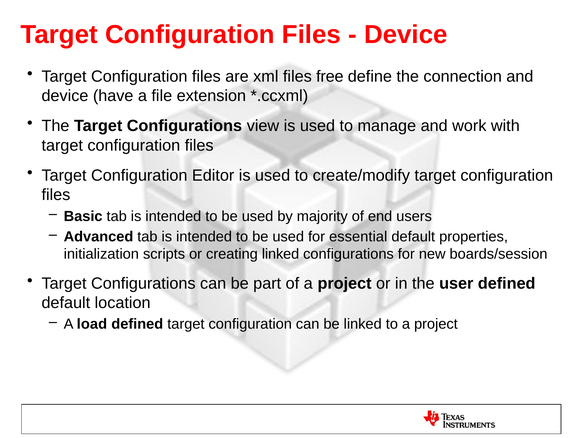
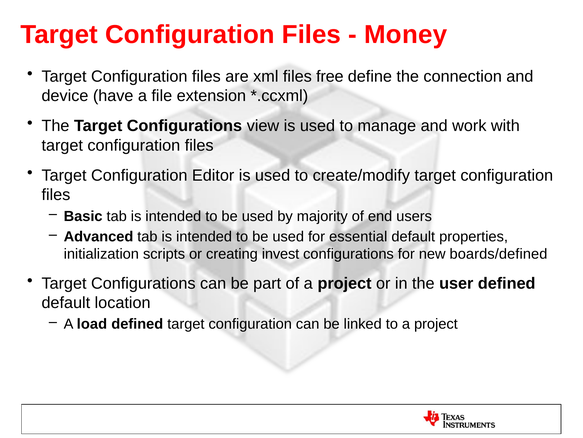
Device: Device -> Money (406, 34)
creating linked: linked -> invest (281, 254)
boards/session: boards/session -> boards/defined (498, 254)
